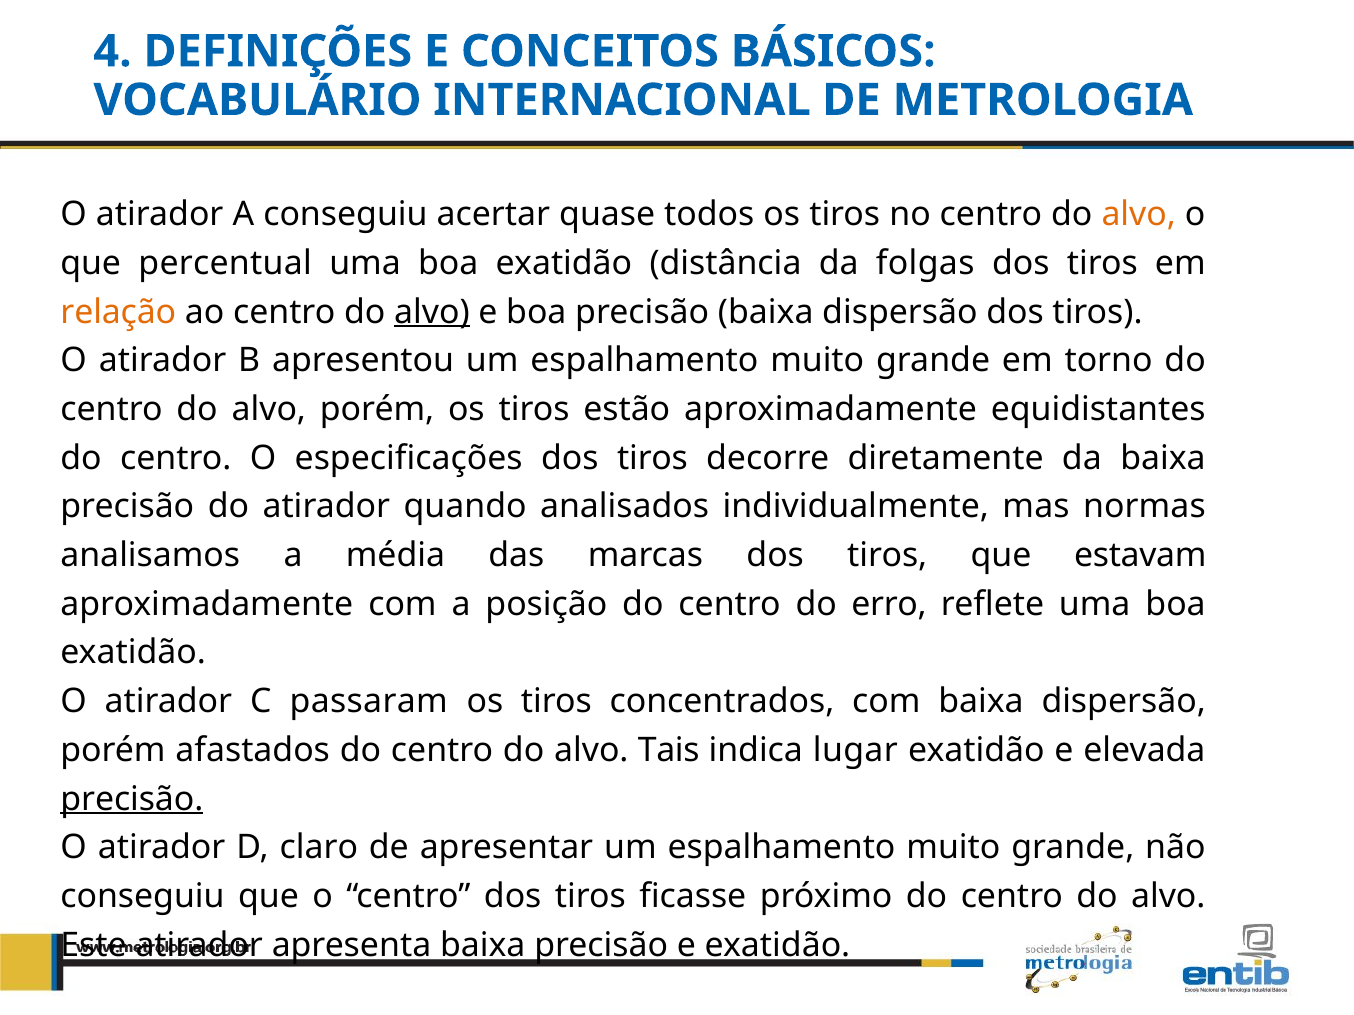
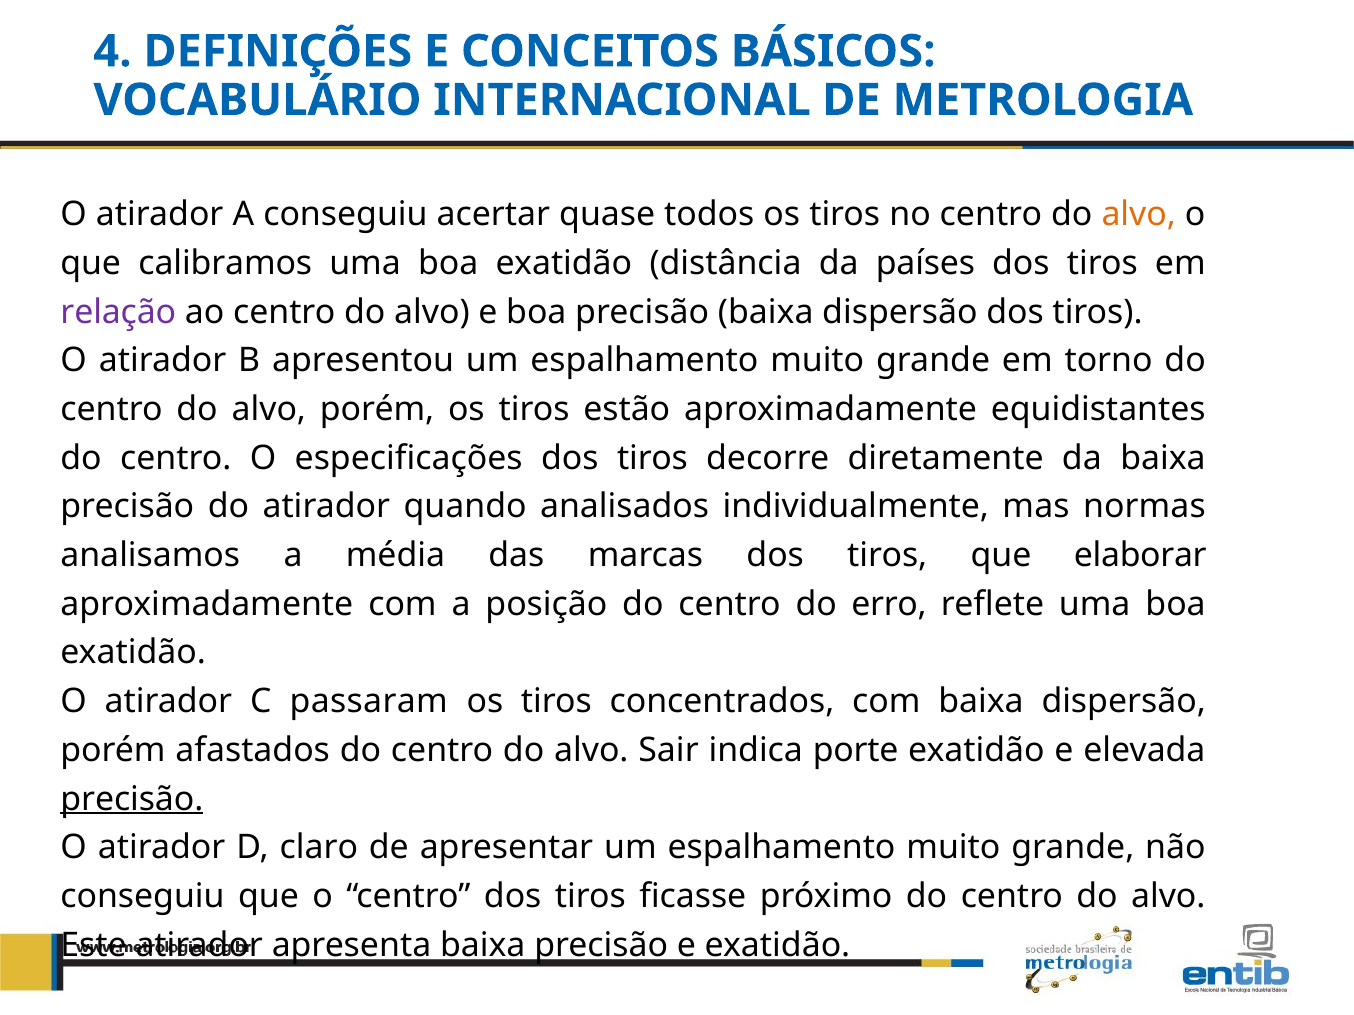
percentual: percentual -> calibramos (225, 263)
folgas: folgas -> países (925, 263)
relação colour: orange -> purple (118, 312)
alvo underline: present -> none (432, 312)
estavam: estavam -> elaborar (1140, 556)
Tais: Tais -> Sair (669, 751)
lugar: lugar -> porte (856, 751)
